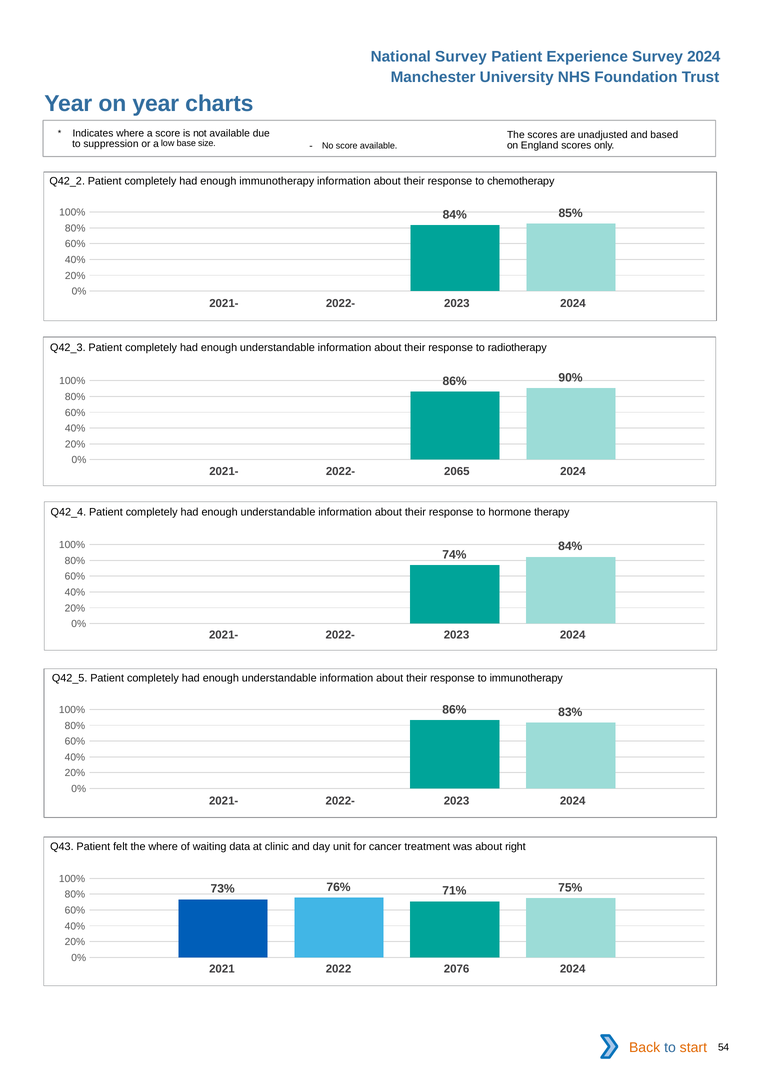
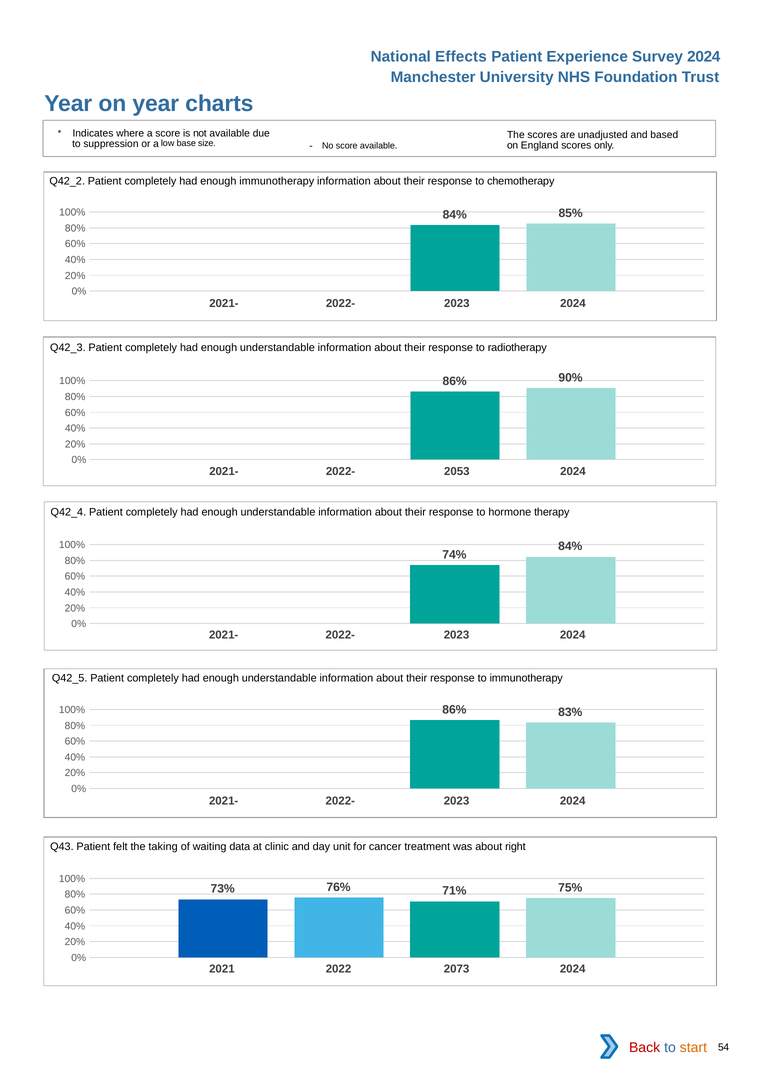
National Survey: Survey -> Effects (461, 57)
2065: 2065 -> 2053 (457, 472)
the where: where -> taking (163, 847)
2076: 2076 -> 2073 (457, 969)
Back colour: orange -> red (645, 1048)
